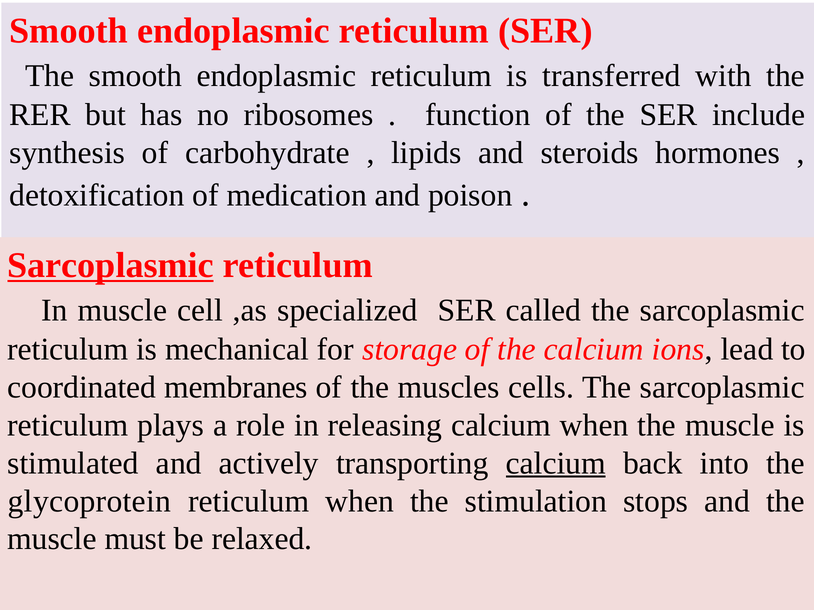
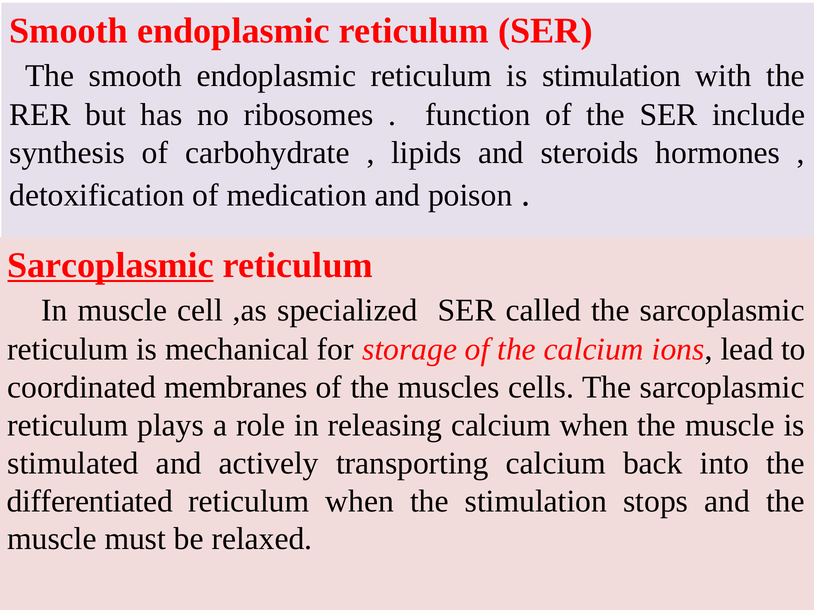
is transferred: transferred -> stimulation (612, 76)
calcium underline: present -> none (556, 463)
glycoprotein: glycoprotein -> differentiated (90, 501)
